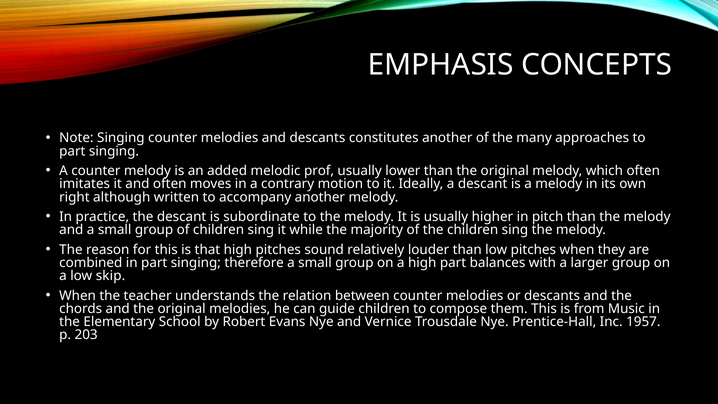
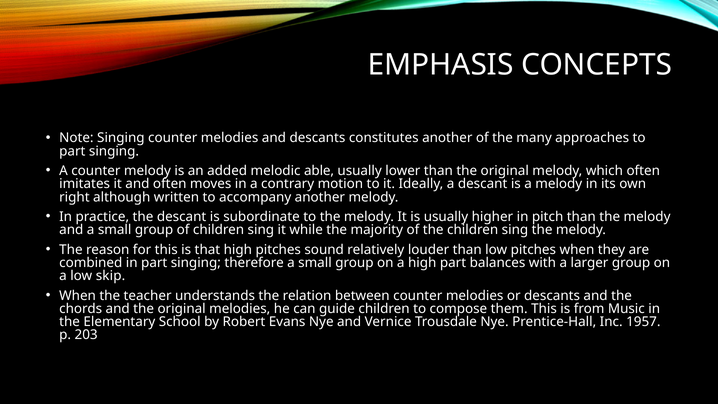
prof: prof -> able (319, 171)
